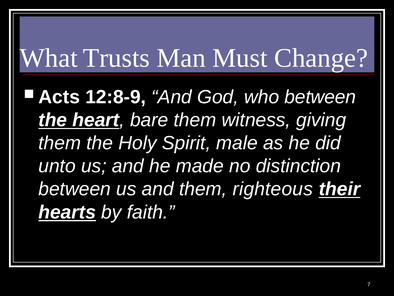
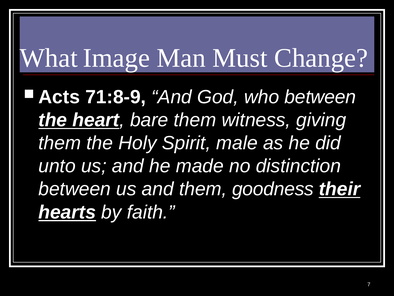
Trusts: Trusts -> Image (116, 58)
12:8-9: 12:8-9 -> 71:8-9 (116, 97)
righteous: righteous -> goodness (273, 189)
